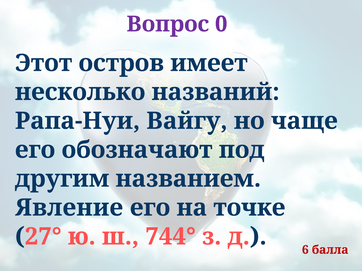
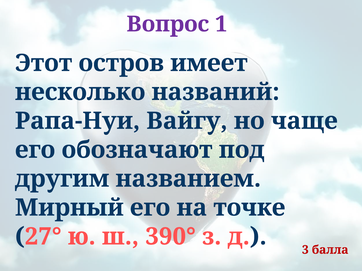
0: 0 -> 1 (221, 24)
Явление: Явление -> Мирный (69, 208)
744°: 744° -> 390° (170, 237)
6: 6 -> 3 (305, 250)
